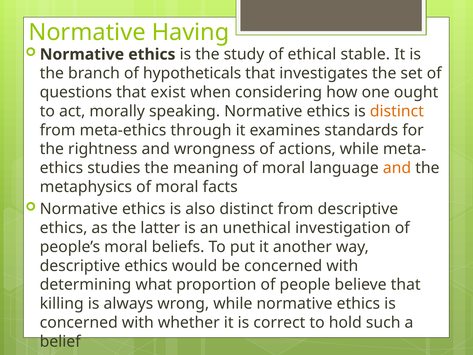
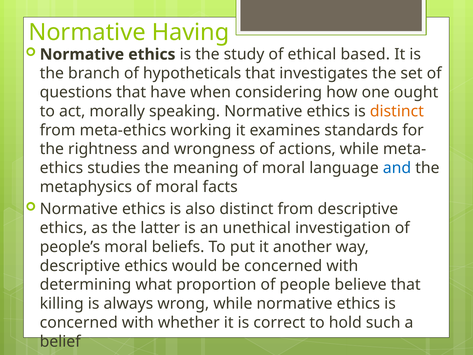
stable: stable -> based (365, 54)
exist: exist -> have (168, 92)
through: through -> working (201, 130)
and colour: orange -> blue (397, 168)
